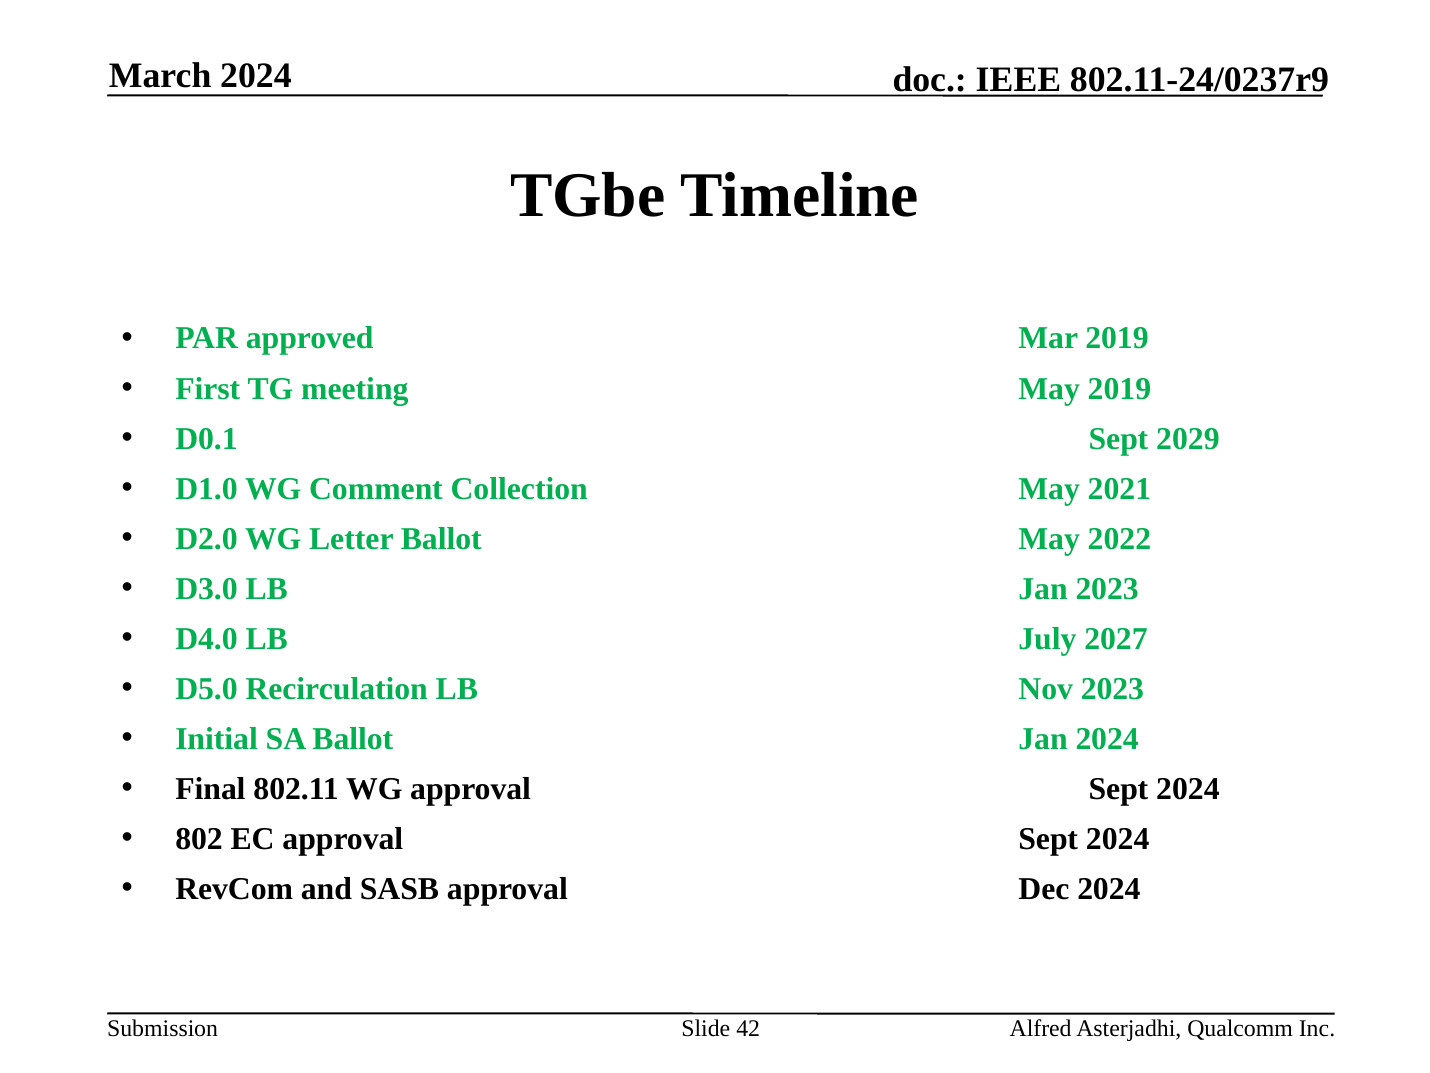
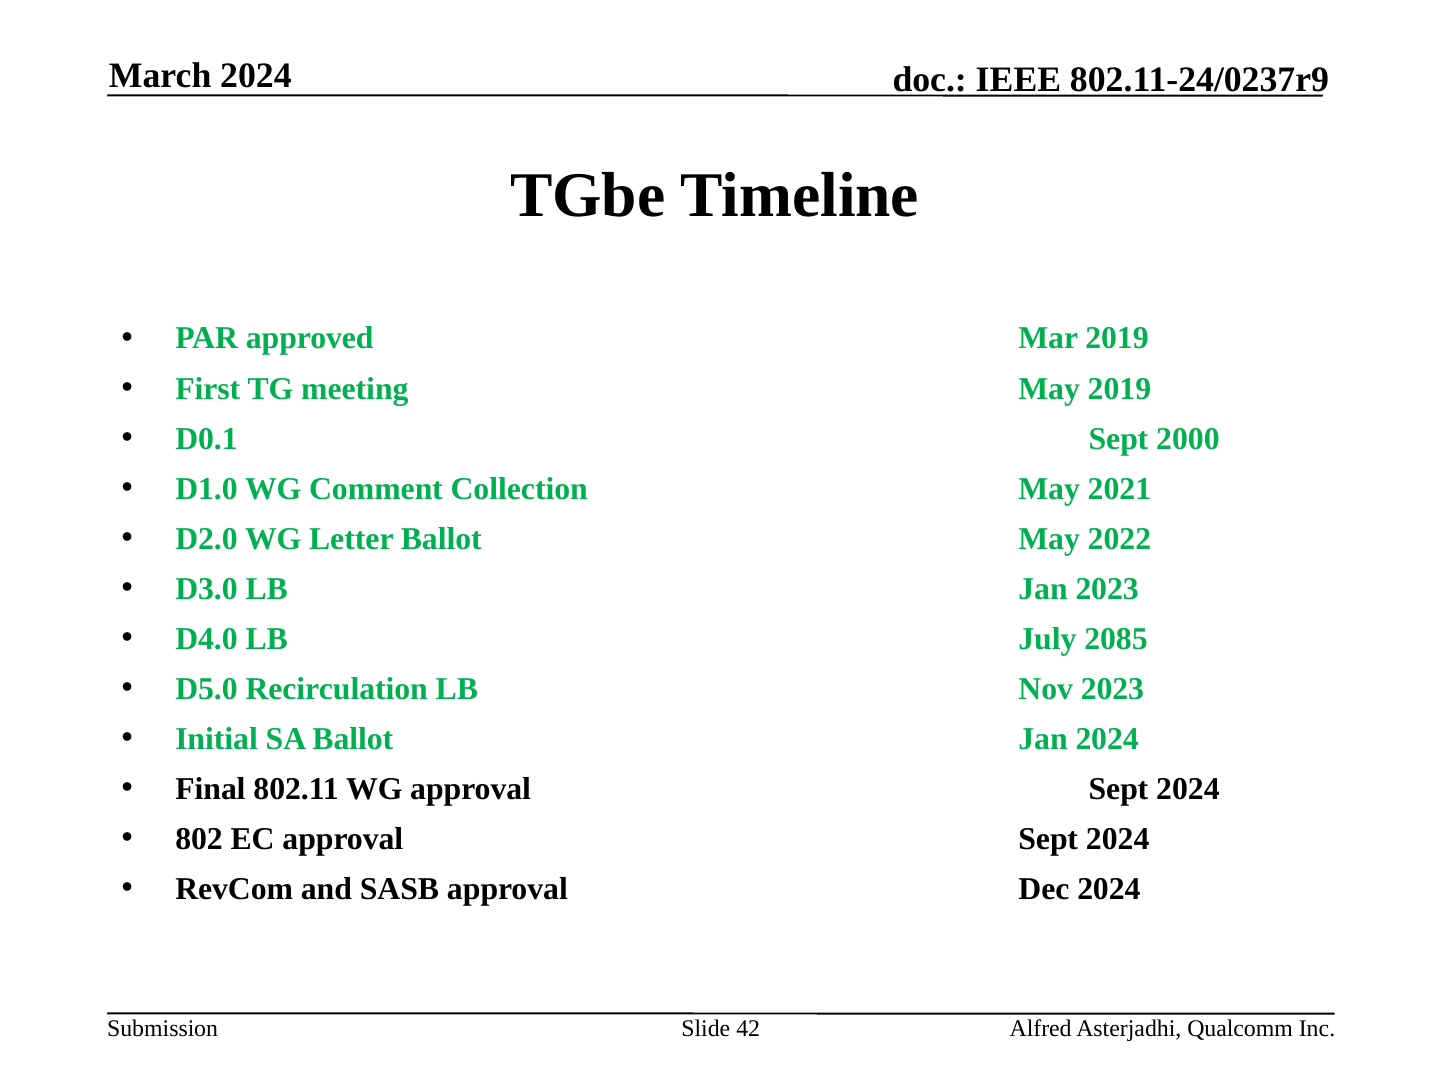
2029: 2029 -> 2000 (1188, 438)
2027: 2027 -> 2085 (1116, 639)
